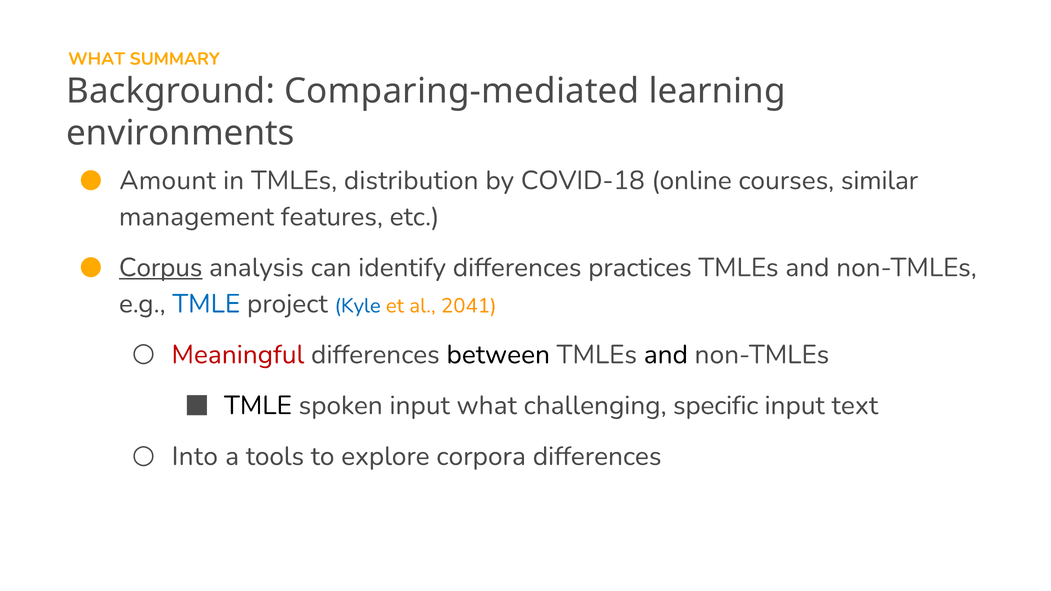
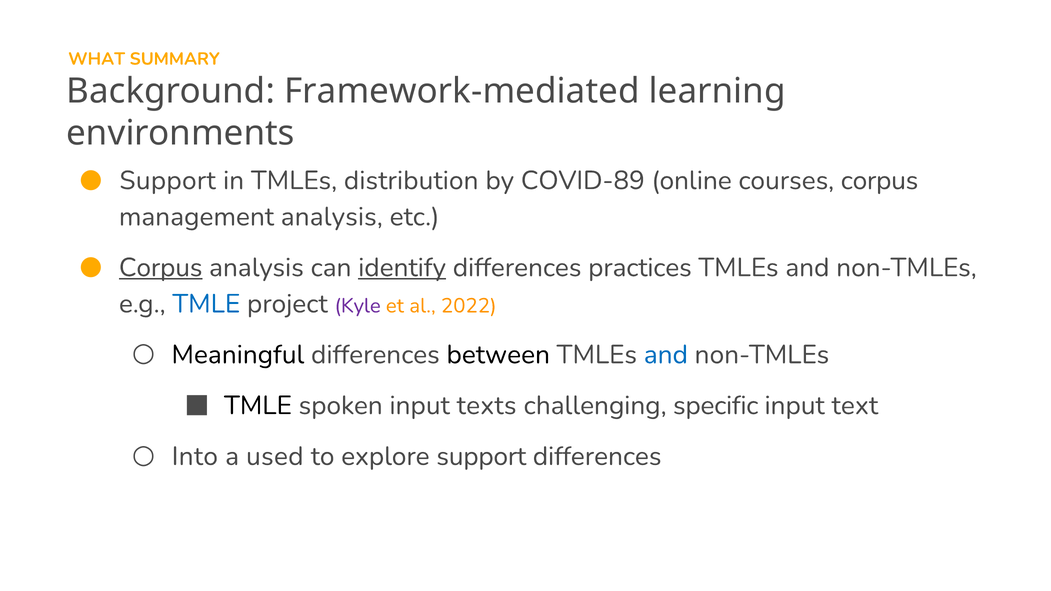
Comparing-mediated: Comparing-mediated -> Framework-mediated (462, 91)
Amount: Amount -> Support (168, 181)
COVID-18: COVID-18 -> COVID-89 (583, 181)
courses similar: similar -> corpus (880, 181)
management features: features -> analysis (332, 217)
identify underline: none -> present (402, 268)
Kyle colour: blue -> purple (358, 306)
2041: 2041 -> 2022 (469, 306)
Meaningful colour: red -> black (238, 355)
and colour: black -> blue (666, 355)
input what: what -> texts (487, 406)
tools: tools -> used (275, 456)
explore corpora: corpora -> support (481, 456)
